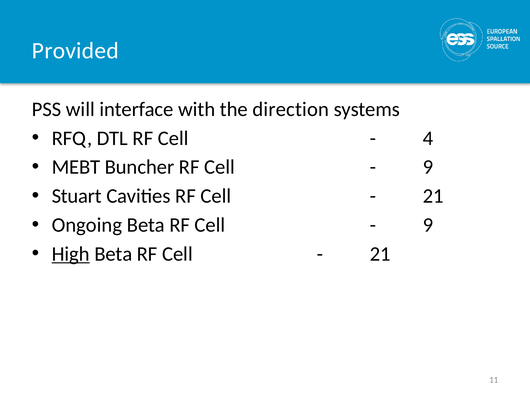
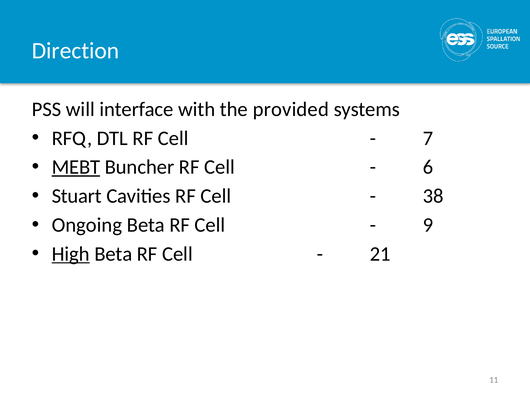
Provided: Provided -> Direction (76, 51)
direction: direction -> provided (291, 109)
4: 4 -> 7 (428, 138)
MEBT underline: none -> present (76, 167)
9: 9 -> 6 (428, 167)
21: 21 -> 38 (433, 196)
